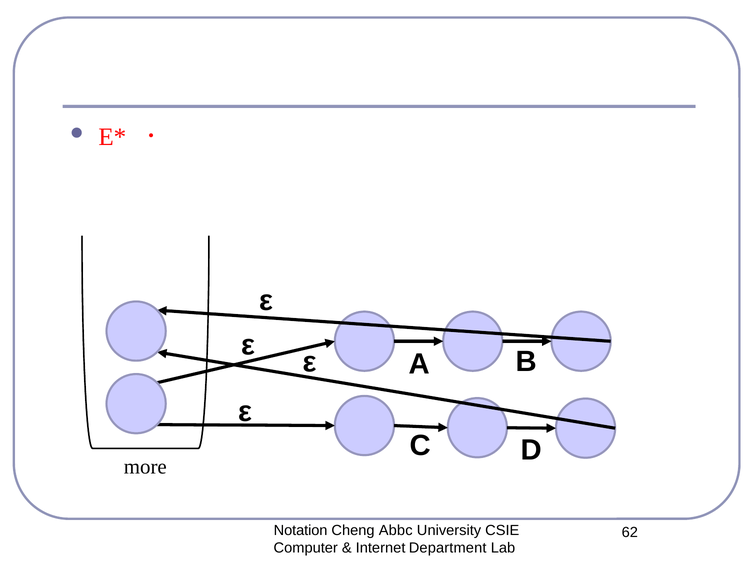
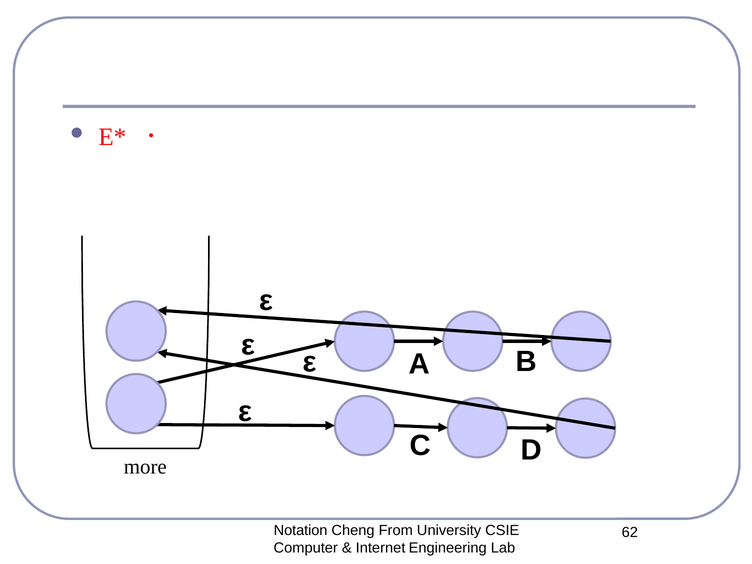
Abbc: Abbc -> From (396, 530)
Department: Department -> Engineering (448, 548)
